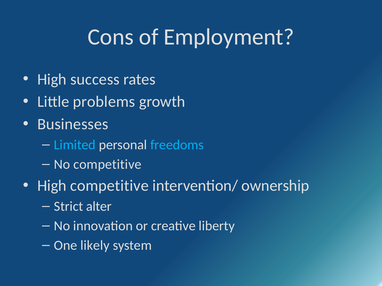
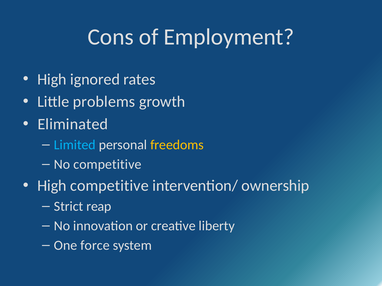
success: success -> ignored (95, 79)
Businesses: Businesses -> Eliminated (73, 124)
freedoms colour: light blue -> yellow (177, 145)
alter: alter -> reap (99, 207)
likely: likely -> force (95, 246)
